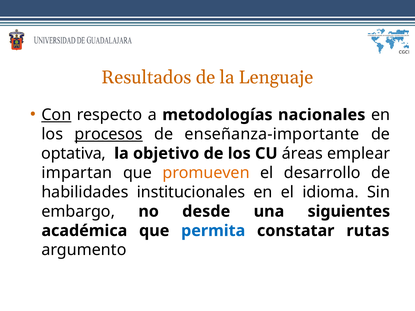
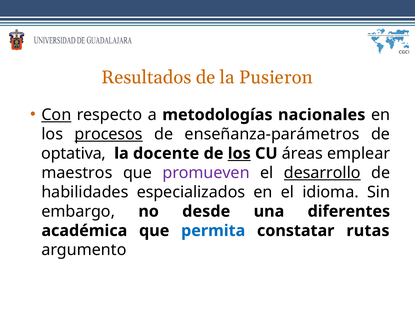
Lenguaje: Lenguaje -> Pusieron (276, 77)
enseñanza-importante: enseñanza-importante -> enseñanza-parámetros (272, 134)
objetivo: objetivo -> docente (166, 154)
los underline: none -> present (239, 154)
impartan: impartan -> maestros (77, 173)
promueven colour: orange -> purple (206, 173)
desarrollo underline: none -> present (322, 173)
institucionales: institucionales -> especializados (191, 192)
siguientes: siguientes -> diferentes (349, 212)
